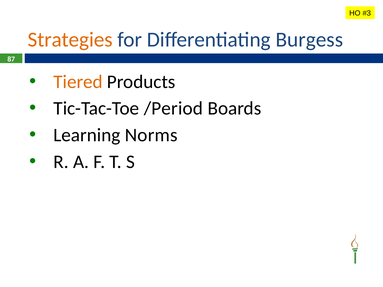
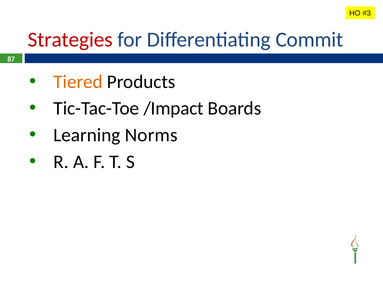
Strategies colour: orange -> red (70, 40)
Burgess: Burgess -> Commit (309, 40)
/Period: /Period -> /Impact (174, 108)
